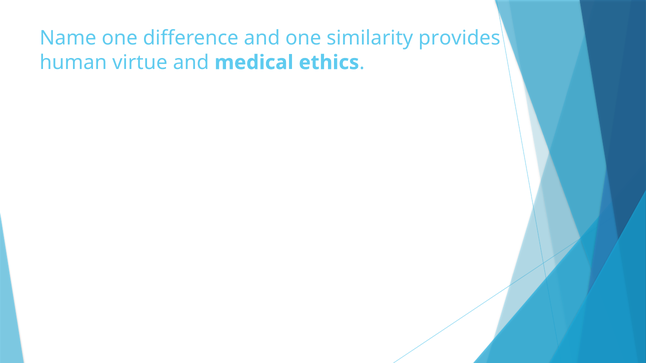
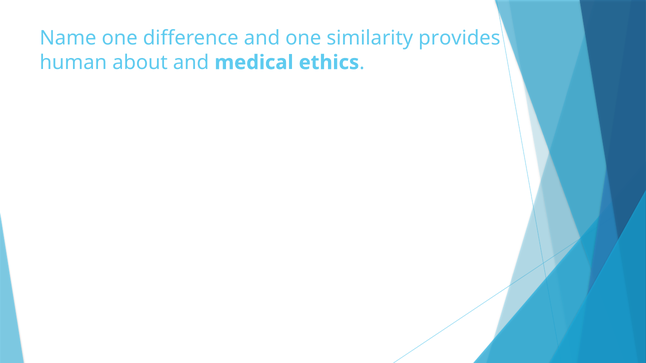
virtue: virtue -> about (140, 63)
